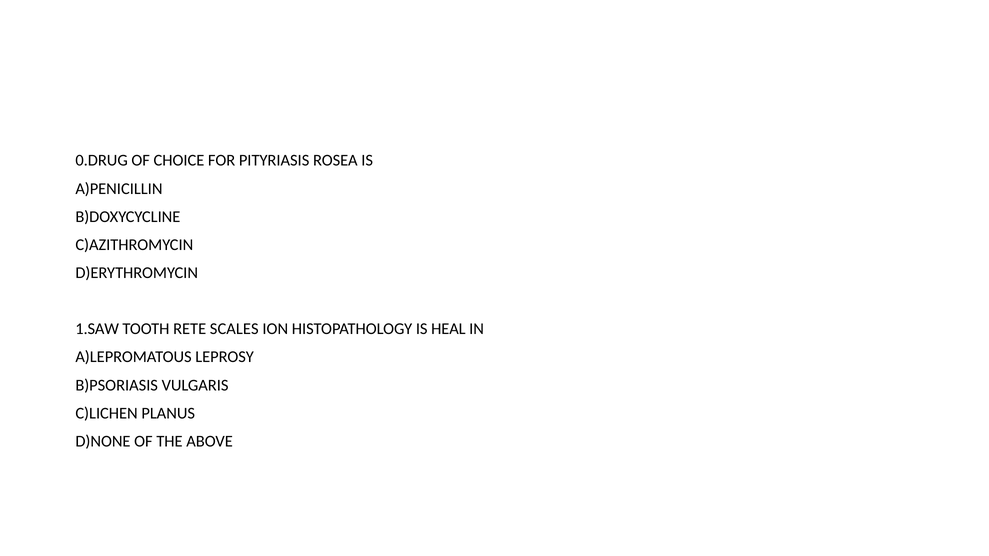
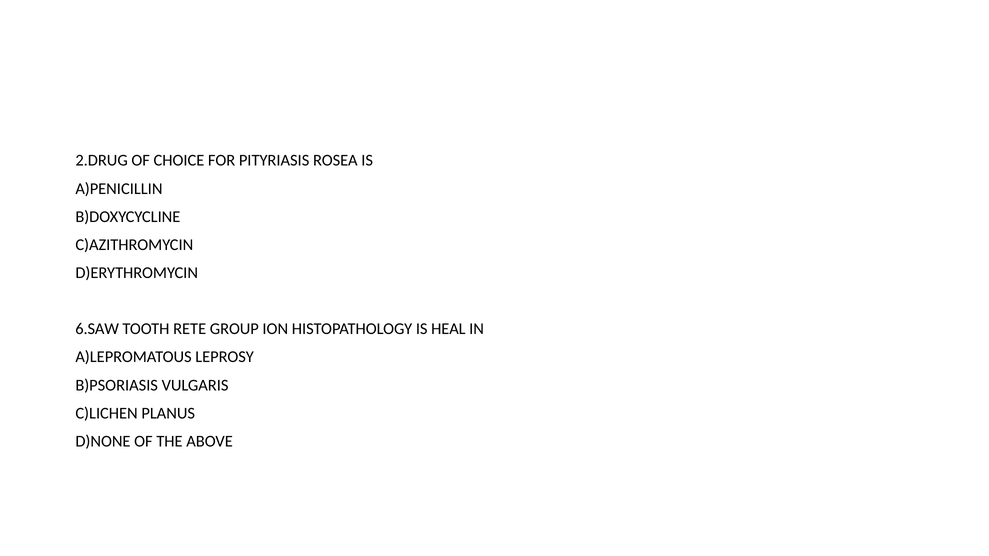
0.DRUG: 0.DRUG -> 2.DRUG (102, 161)
1.SAW: 1.SAW -> 6.SAW (97, 329)
SCALES: SCALES -> GROUP (234, 329)
